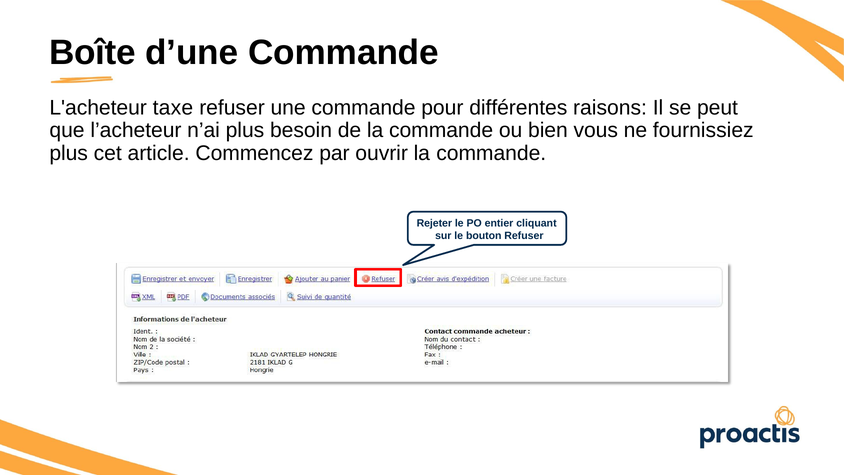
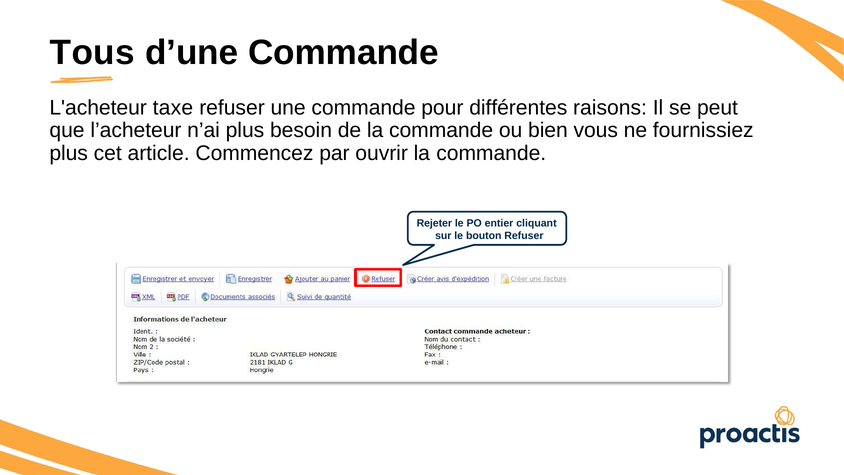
Boîte: Boîte -> Tous (92, 53)
